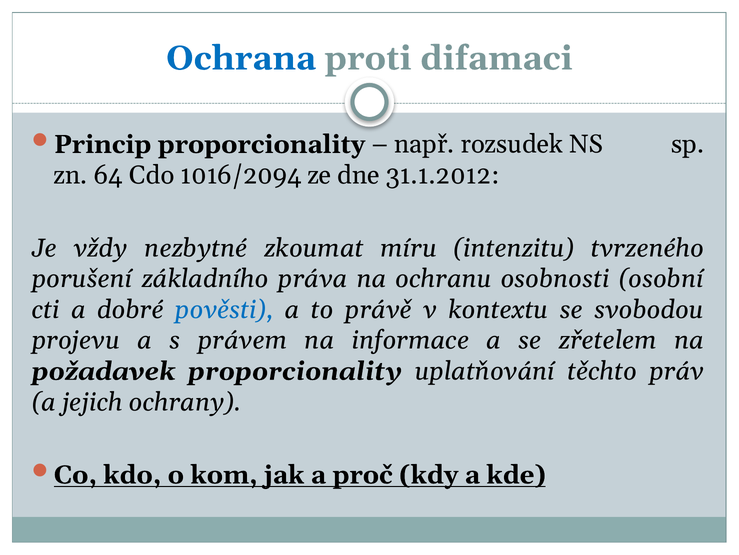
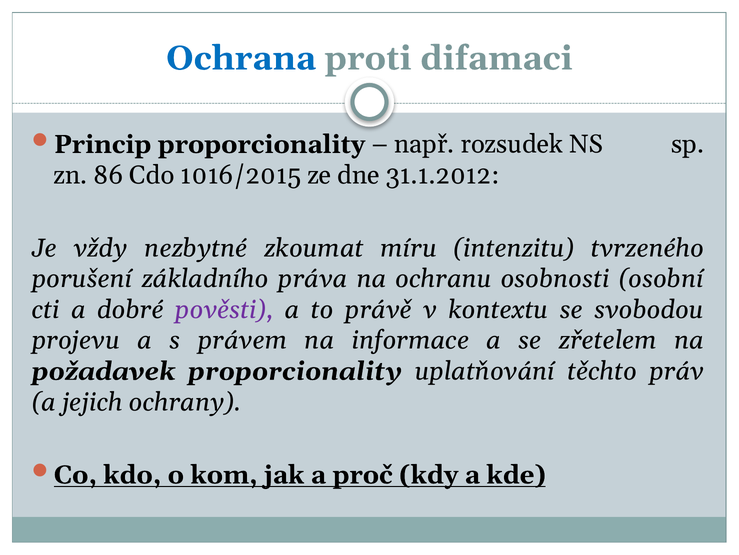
64: 64 -> 86 (108, 175)
1016/2094: 1016/2094 -> 1016/2015 (241, 175)
pověsti colour: blue -> purple (224, 309)
